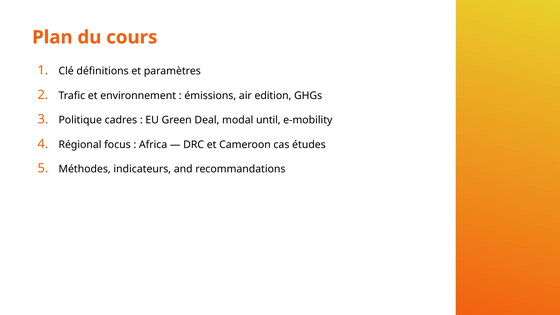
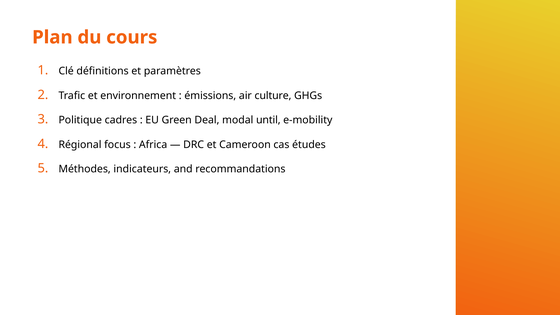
edition: edition -> culture (273, 96)
